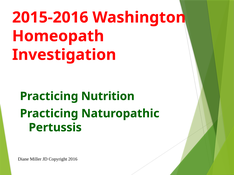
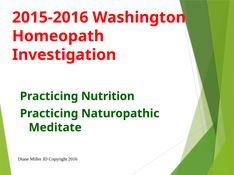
Pertussis: Pertussis -> Meditate (55, 128)
